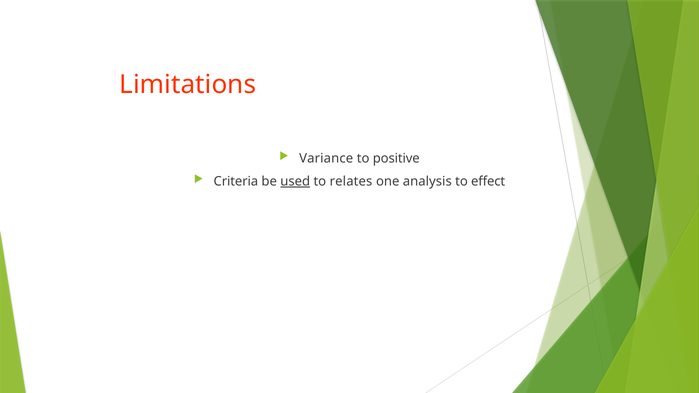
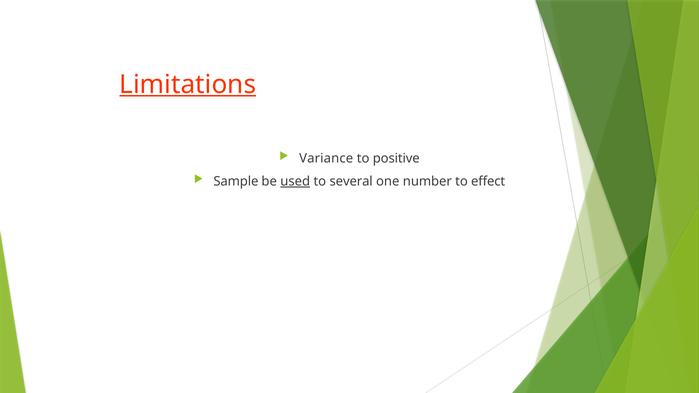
Limitations underline: none -> present (188, 85)
Criteria: Criteria -> Sample (236, 181)
relates: relates -> several (351, 181)
analysis: analysis -> number (427, 181)
